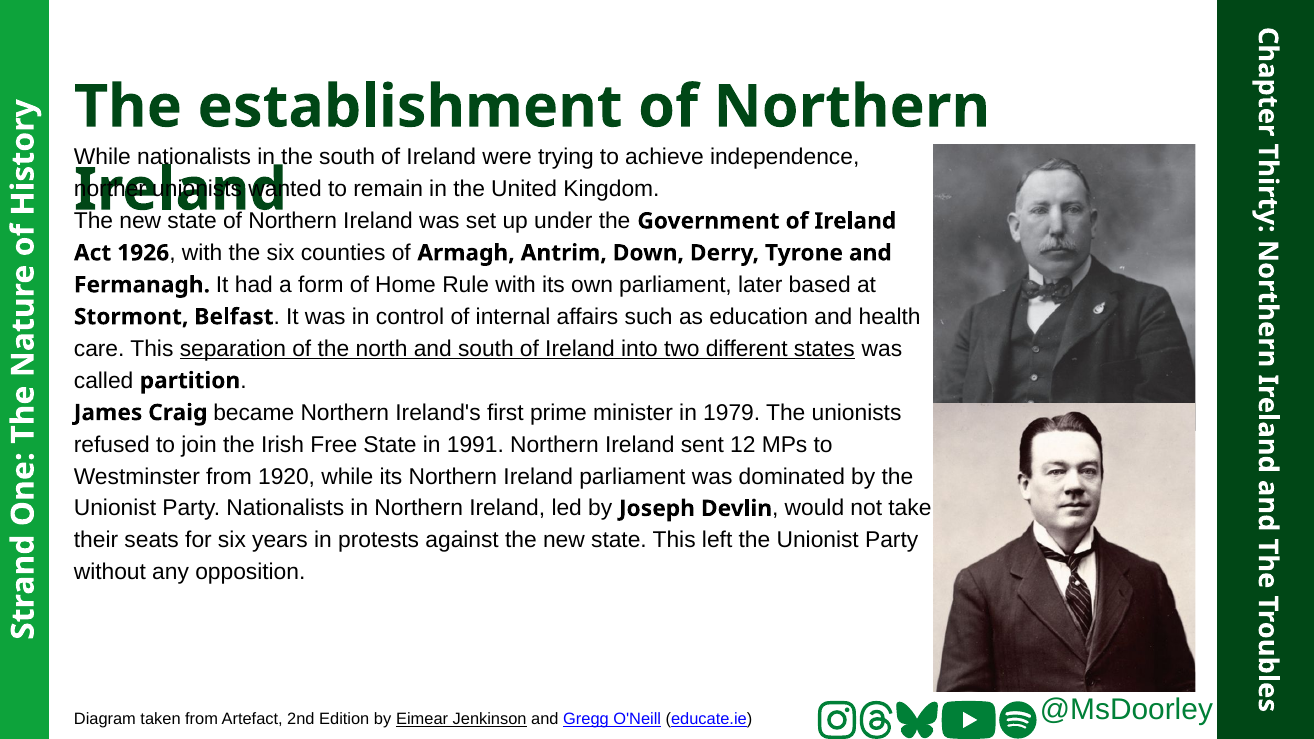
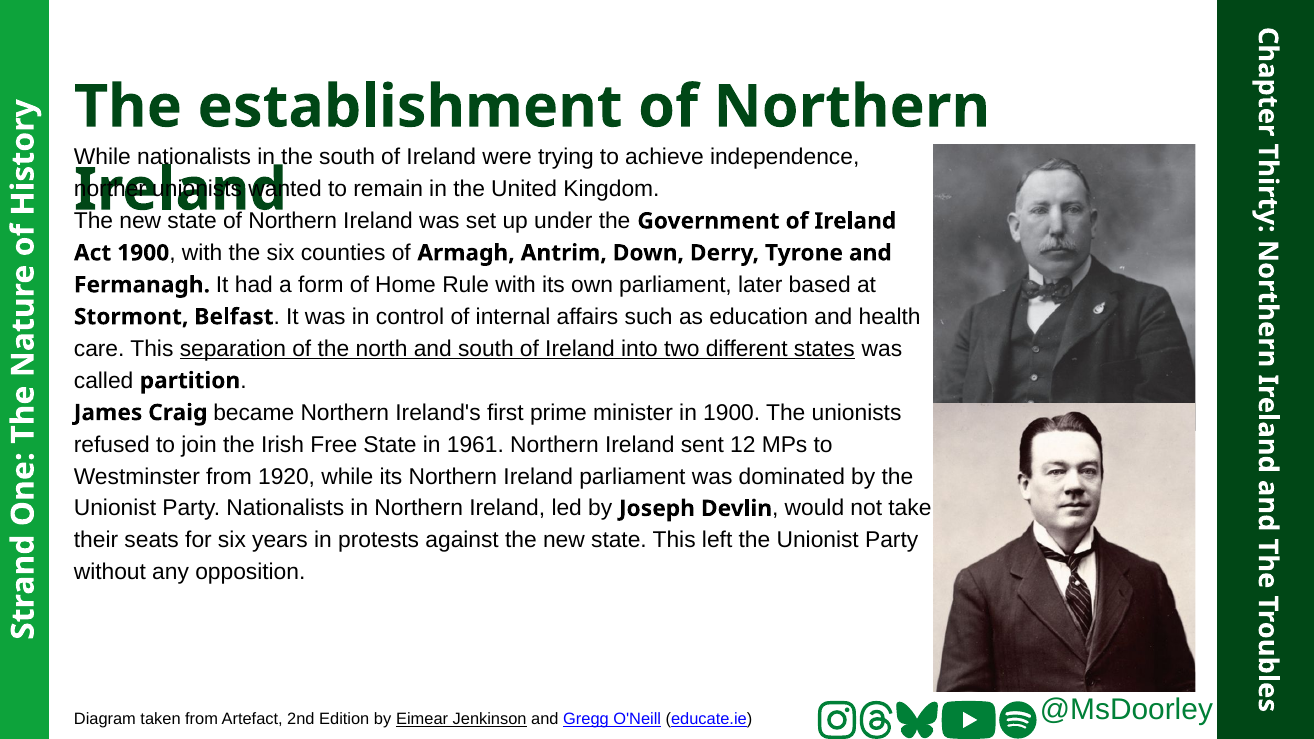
Act 1926: 1926 -> 1900 (143, 253)
in 1979: 1979 -> 1900 (732, 413)
1991: 1991 -> 1961 (475, 445)
